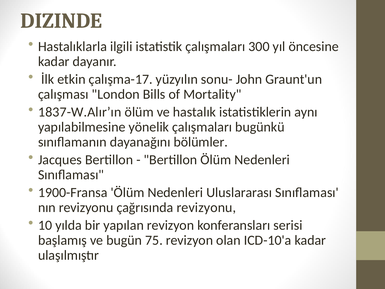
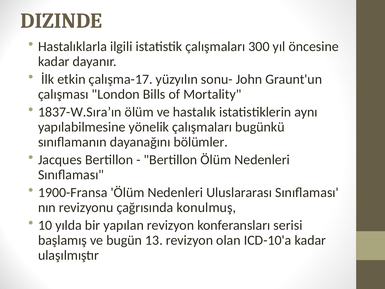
1837-W.Alır’ın: 1837-W.Alır’ın -> 1837-W.Sıra’ın (80, 112)
çağrısında revizyonu: revizyonu -> konulmuş (206, 207)
75: 75 -> 13 (154, 240)
